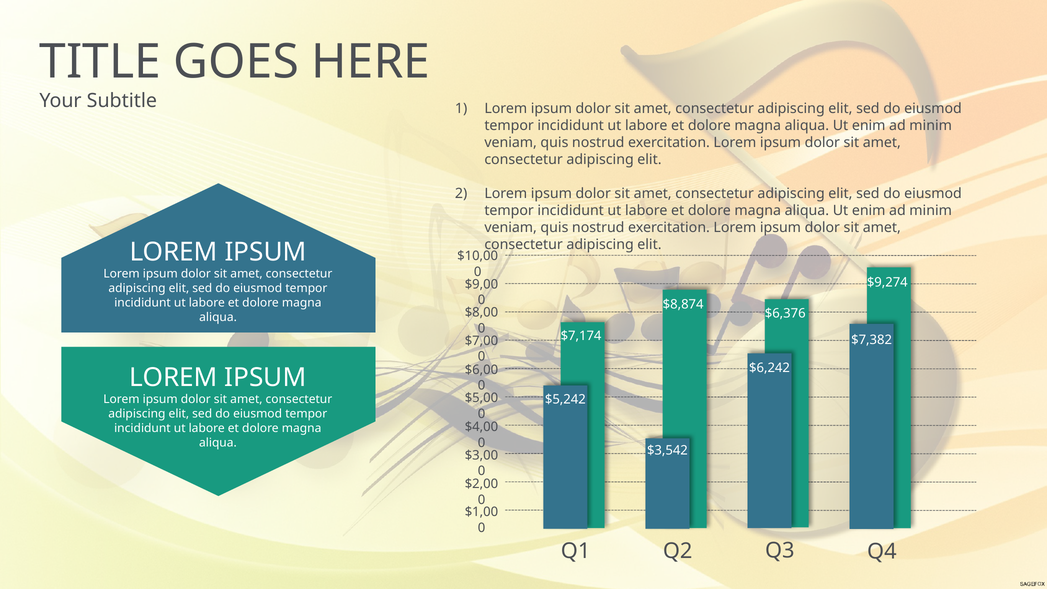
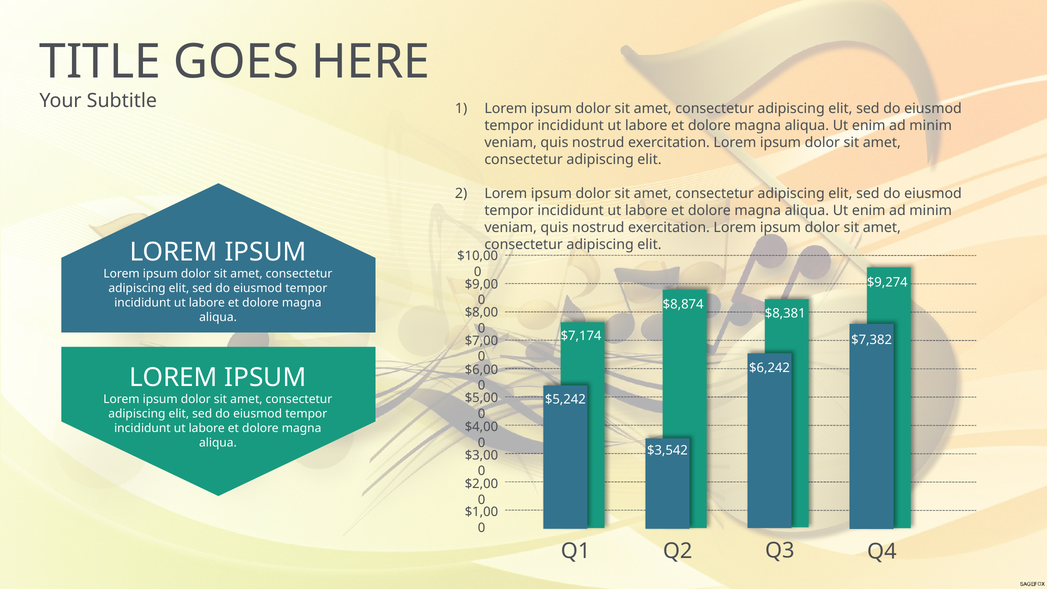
$6,376: $6,376 -> $8,381 (785, 314)
